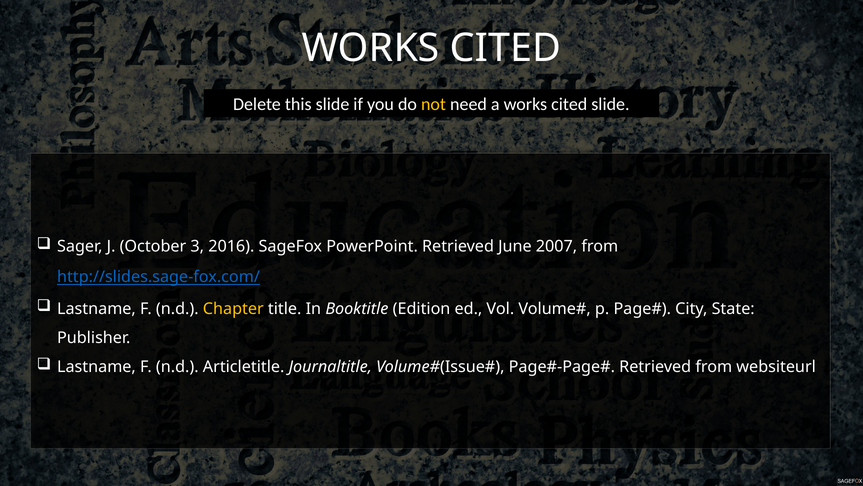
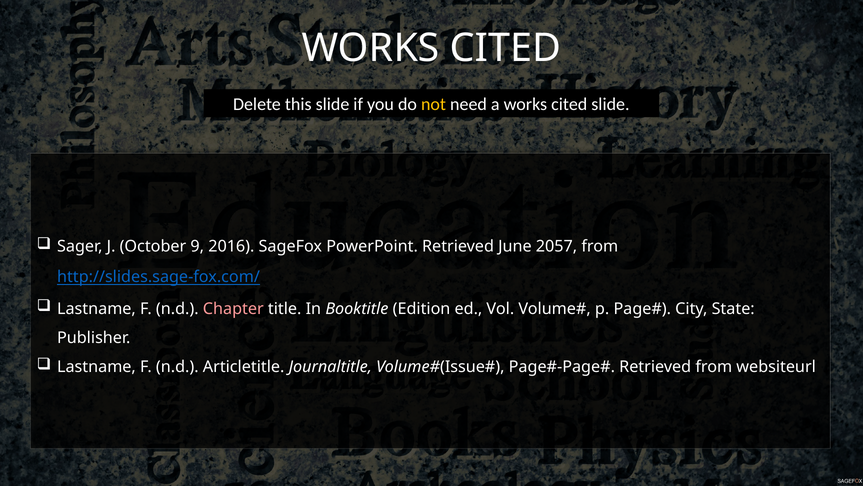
3: 3 -> 9 (197, 246)
2007: 2007 -> 2057 (557, 246)
Chapter colour: yellow -> pink (233, 308)
